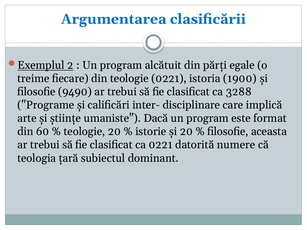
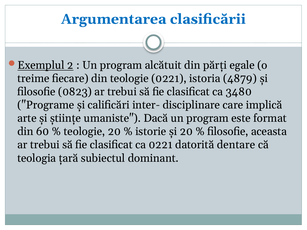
1900: 1900 -> 4879 (240, 79)
9490: 9490 -> 0823 (75, 92)
3288: 3288 -> 3480 (239, 92)
numere: numere -> dentare (236, 145)
